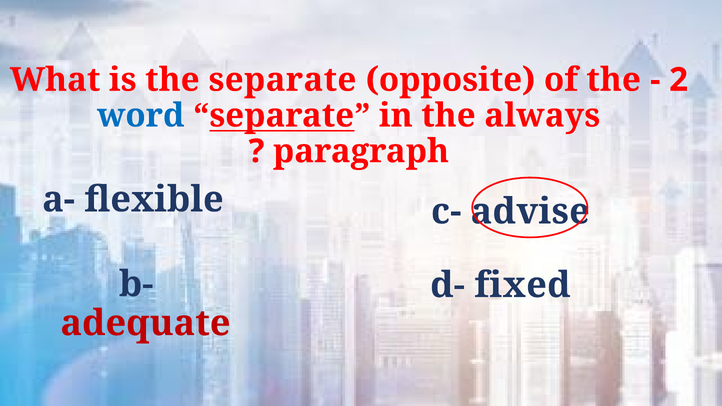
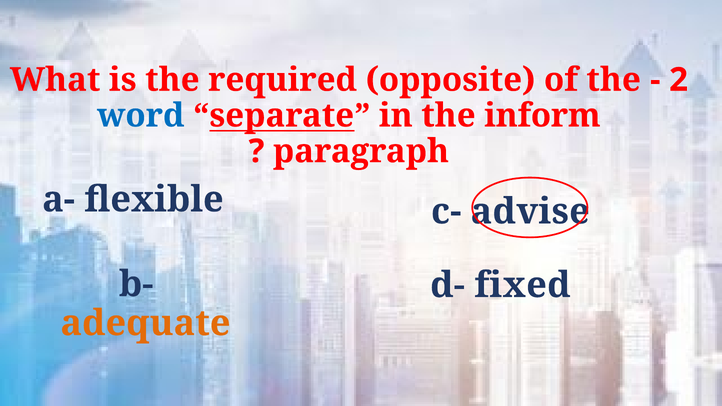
the separate: separate -> required (283, 80)
always: always -> inform (542, 116)
adequate colour: red -> orange (145, 323)
